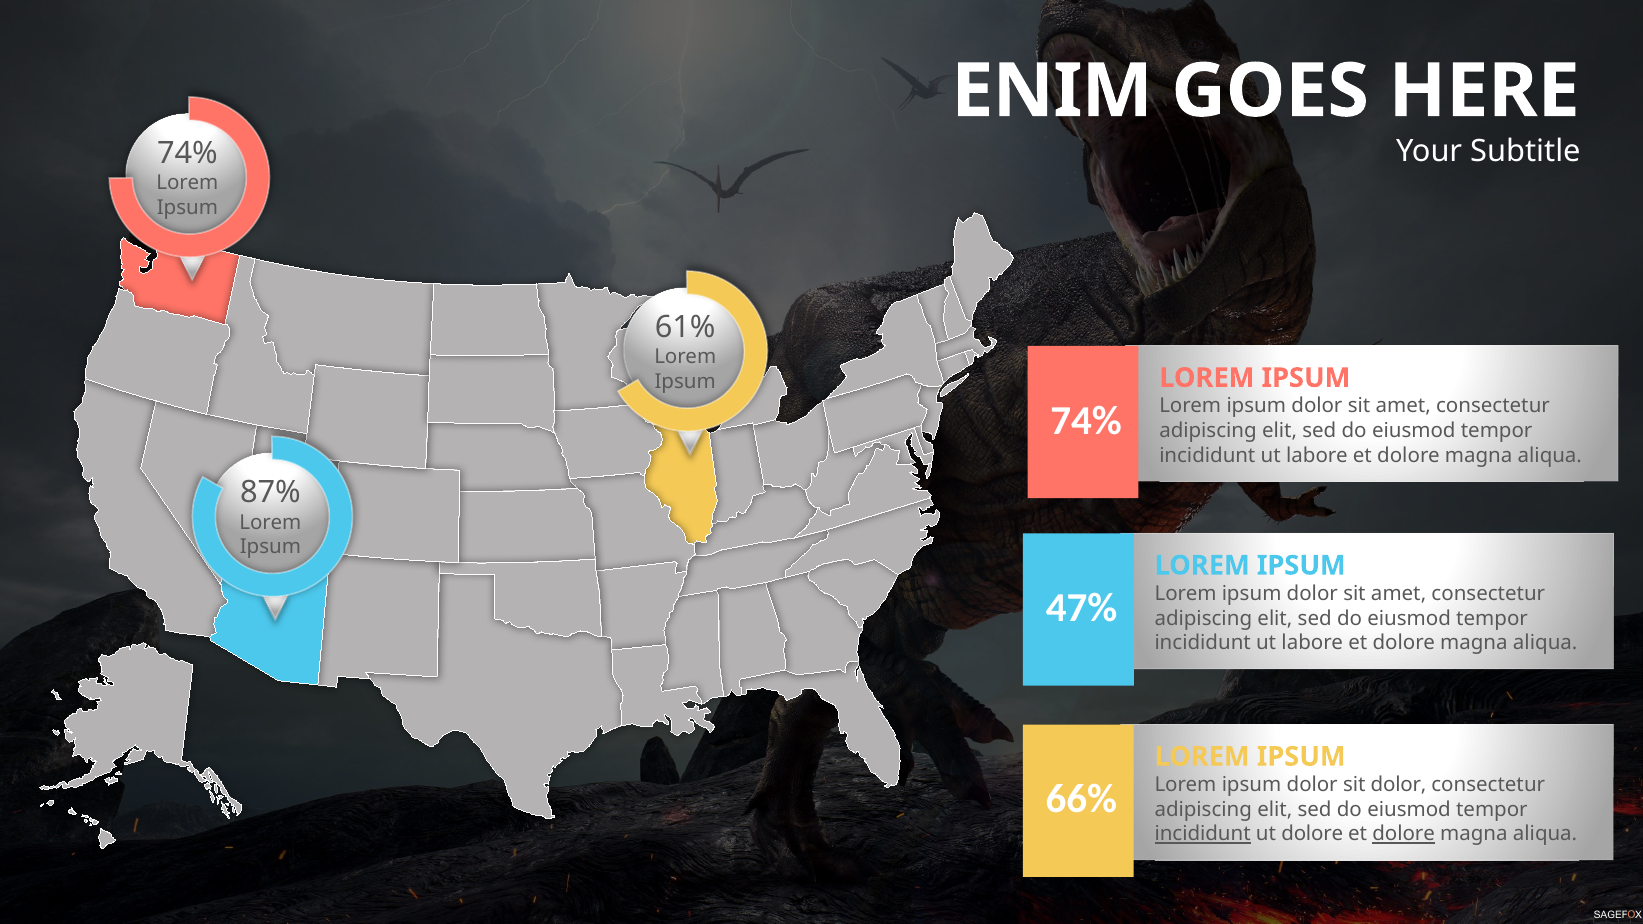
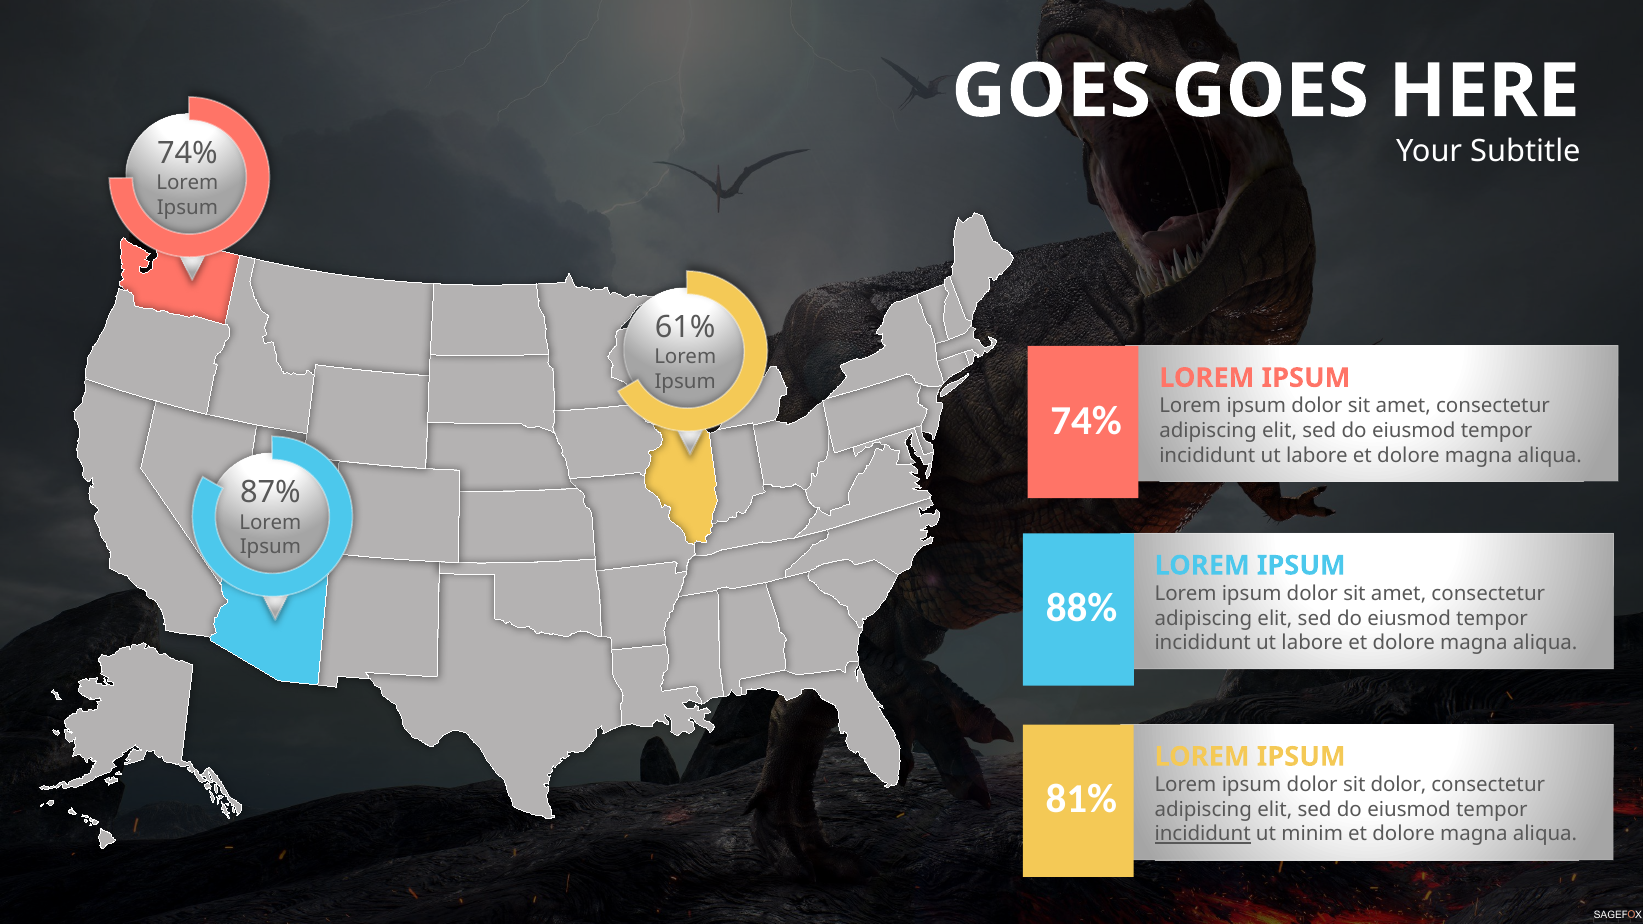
ENIM: ENIM -> GOES (1051, 91)
47%: 47% -> 88% (1081, 608)
66%: 66% -> 81% (1081, 799)
ut dolore: dolore -> minim (1312, 834)
dolore underline: present -> none (1404, 834)
